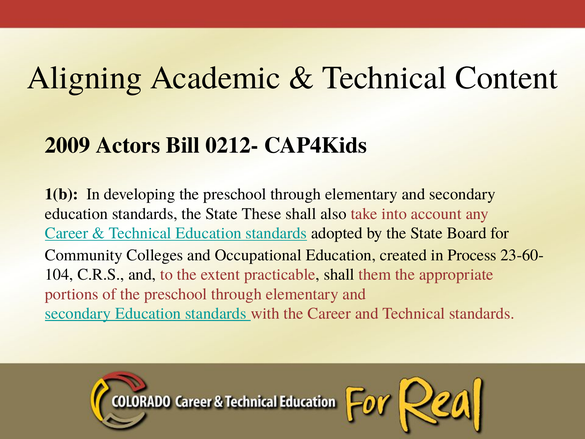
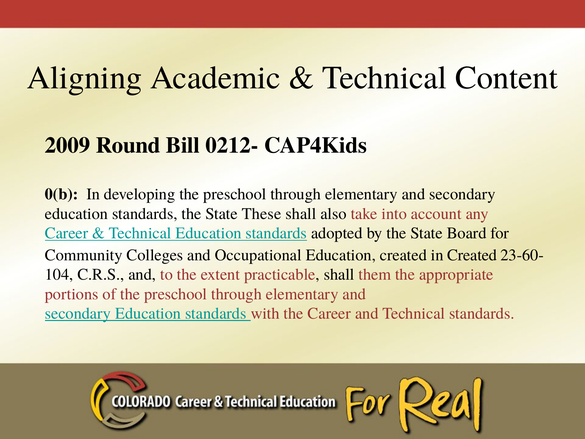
Actors: Actors -> Round (128, 145)
1(b: 1(b -> 0(b (62, 194)
in Process: Process -> Created (472, 255)
